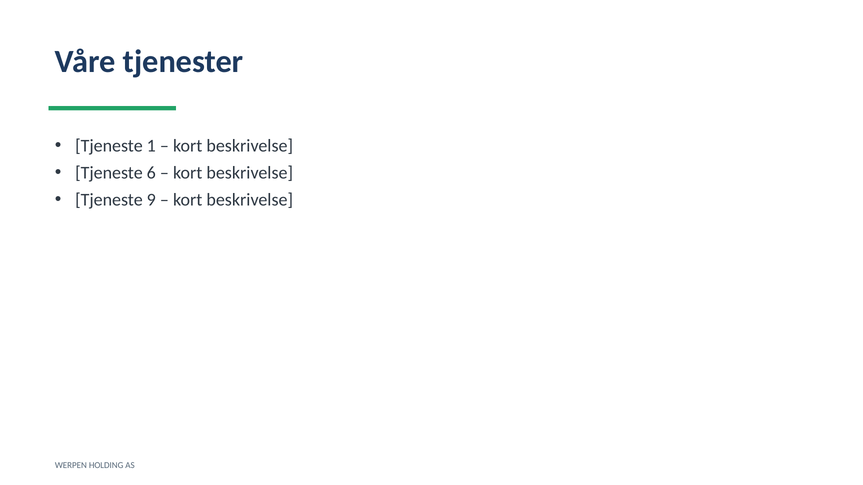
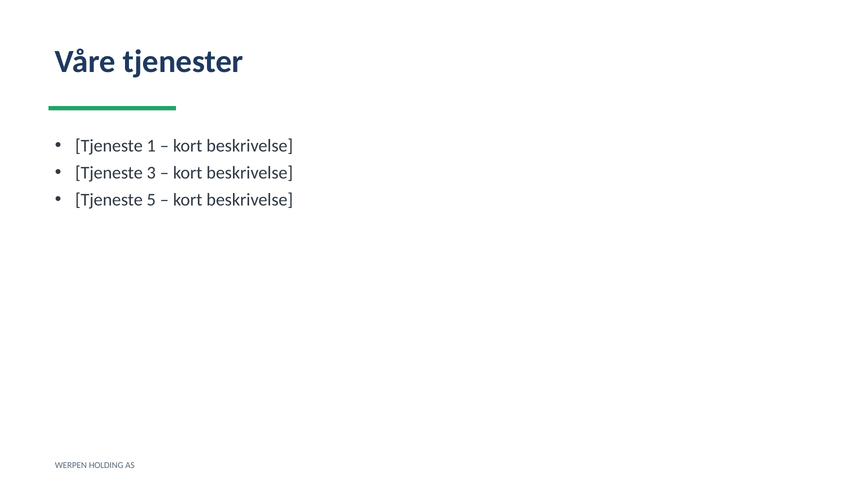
6: 6 -> 3 (151, 173)
9: 9 -> 5 (151, 200)
